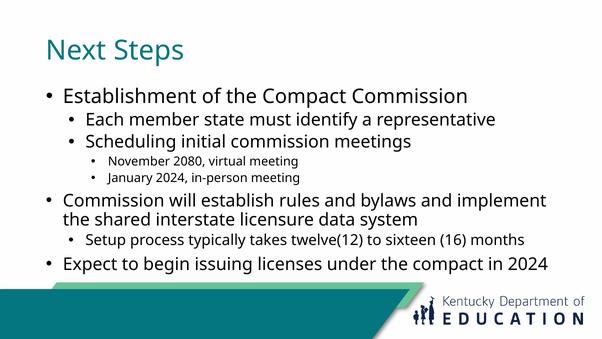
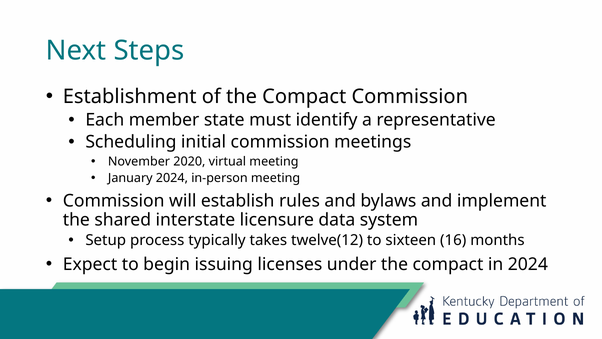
2080: 2080 -> 2020 (189, 161)
